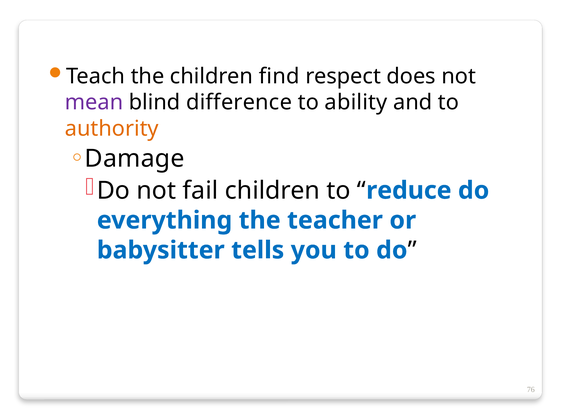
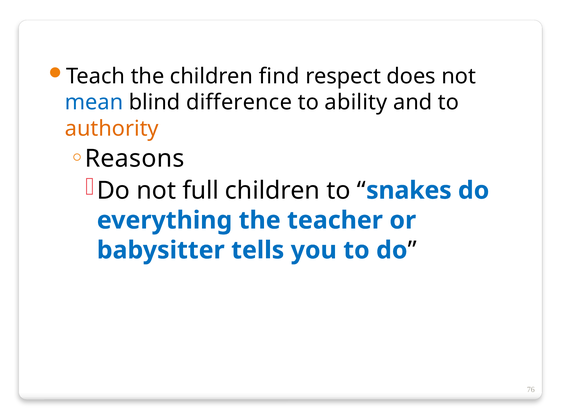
mean colour: purple -> blue (94, 103)
Damage: Damage -> Reasons (135, 159)
fail: fail -> full (201, 191)
reduce: reduce -> snakes (409, 191)
